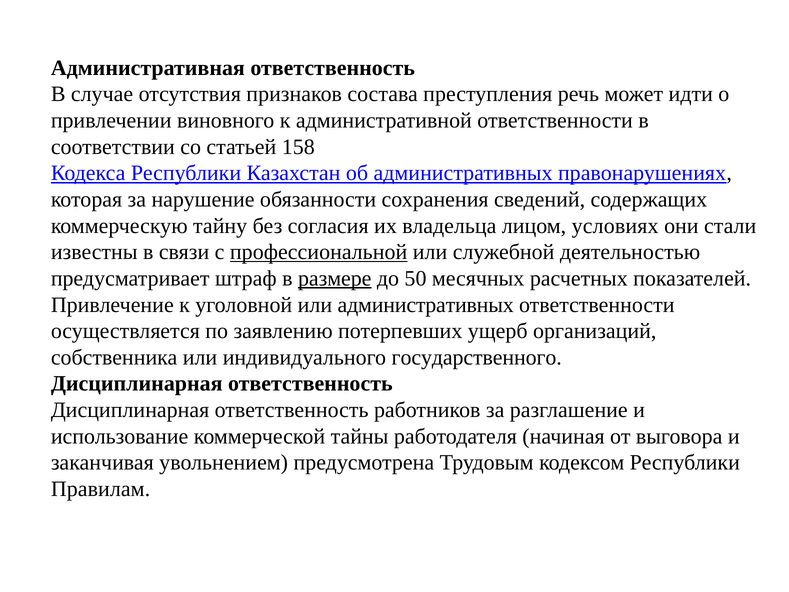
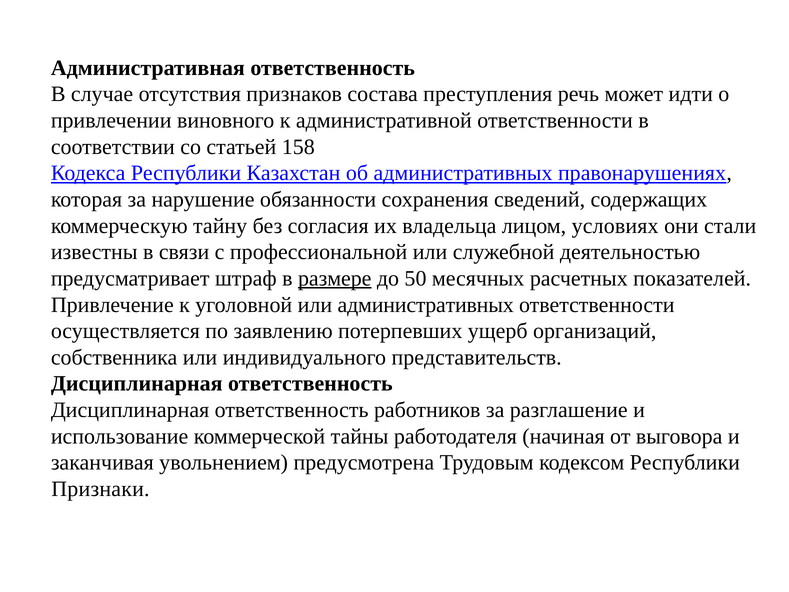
профессиональной underline: present -> none (319, 252)
государственного: государственного -> представительств (477, 357)
Правилам: Правилам -> Признаки (100, 489)
